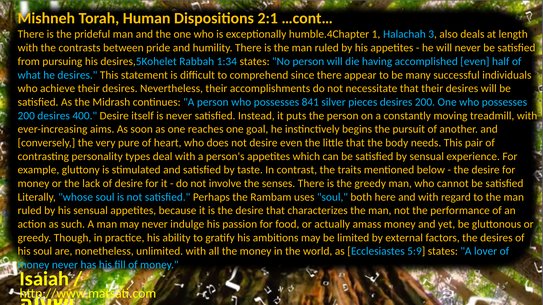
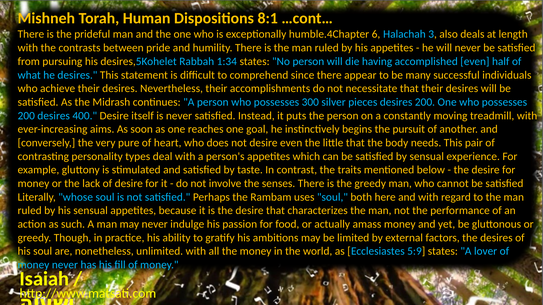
2:1: 2:1 -> 8:1 (268, 18)
1: 1 -> 6 (376, 34)
841: 841 -> 300 (310, 102)
